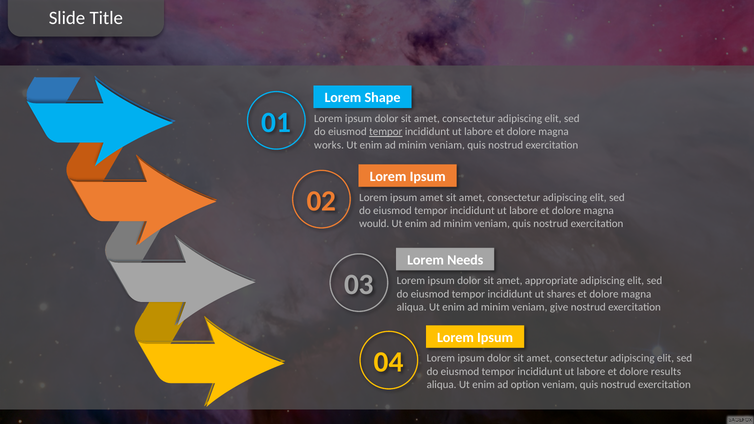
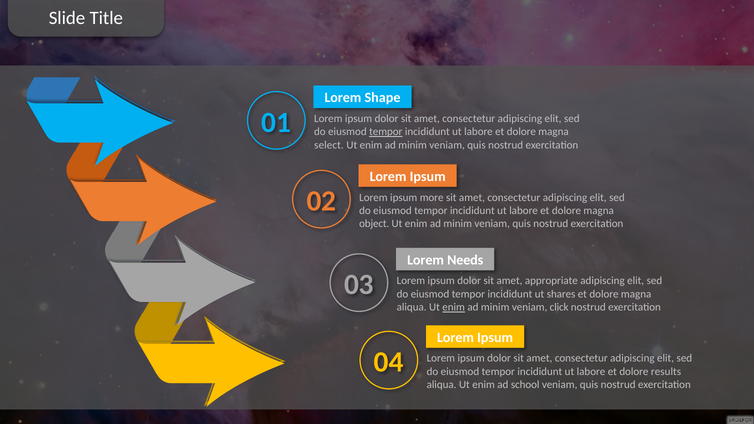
works: works -> select (329, 145)
ipsum amet: amet -> more (432, 197)
would: would -> object (374, 224)
enim underline: none -> present (454, 307)
give: give -> click (559, 307)
option: option -> school (525, 385)
